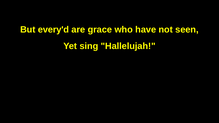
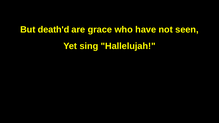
every'd: every'd -> death'd (54, 30)
